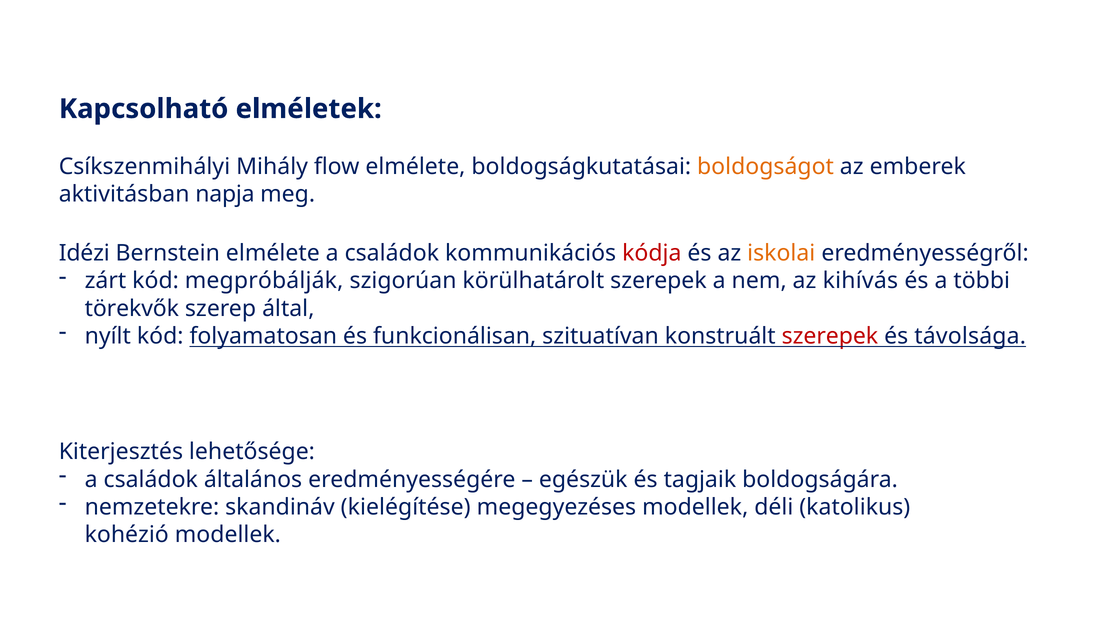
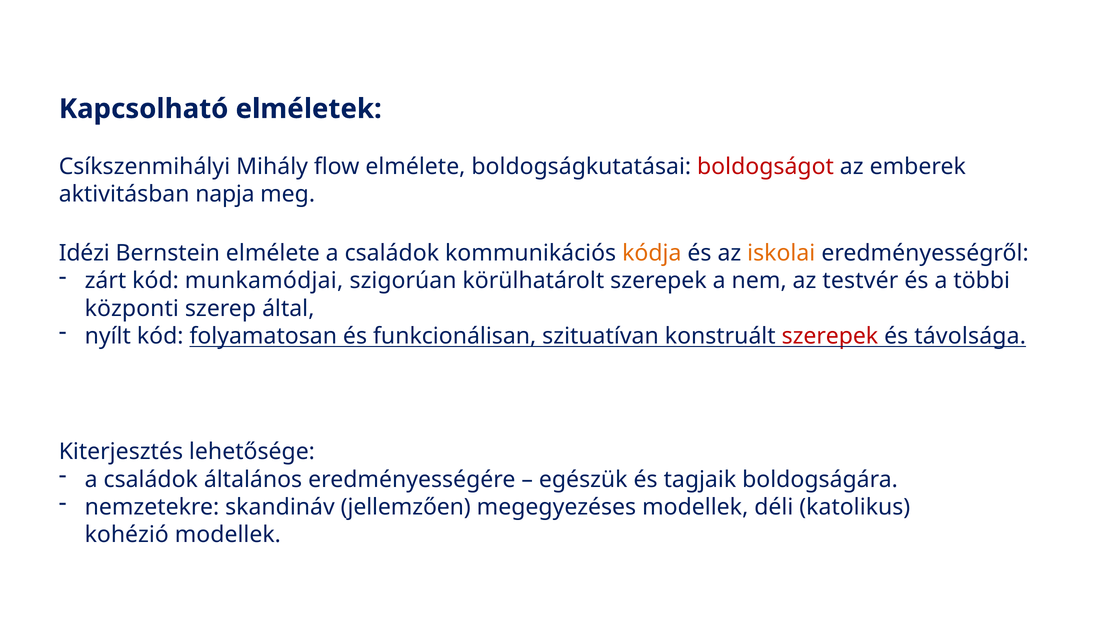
boldogságot colour: orange -> red (765, 167)
kódja colour: red -> orange (652, 253)
megpróbálják: megpróbálják -> munkamódjai (264, 281)
kihívás: kihívás -> testvér (860, 281)
törekvők: törekvők -> központi (132, 309)
kielégítése: kielégítése -> jellemzően (406, 508)
